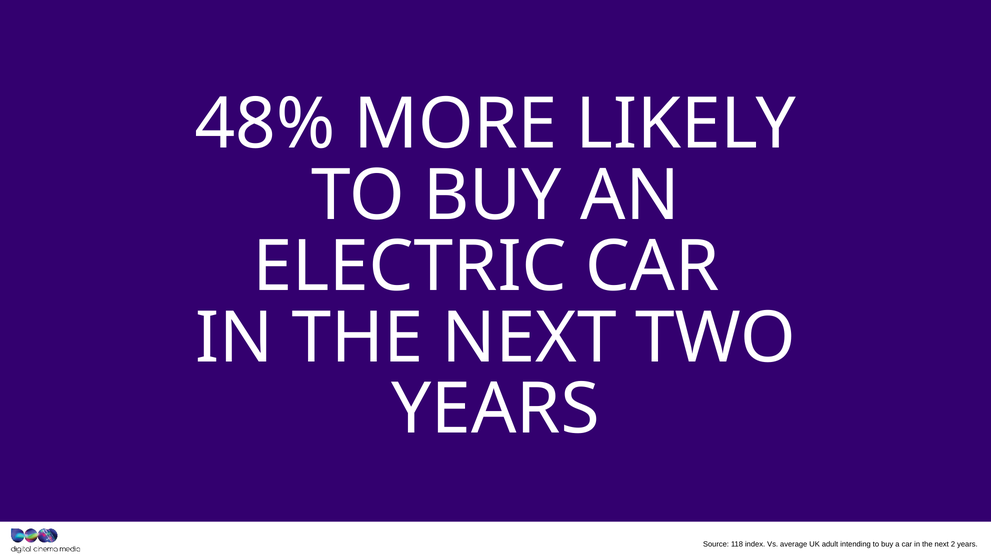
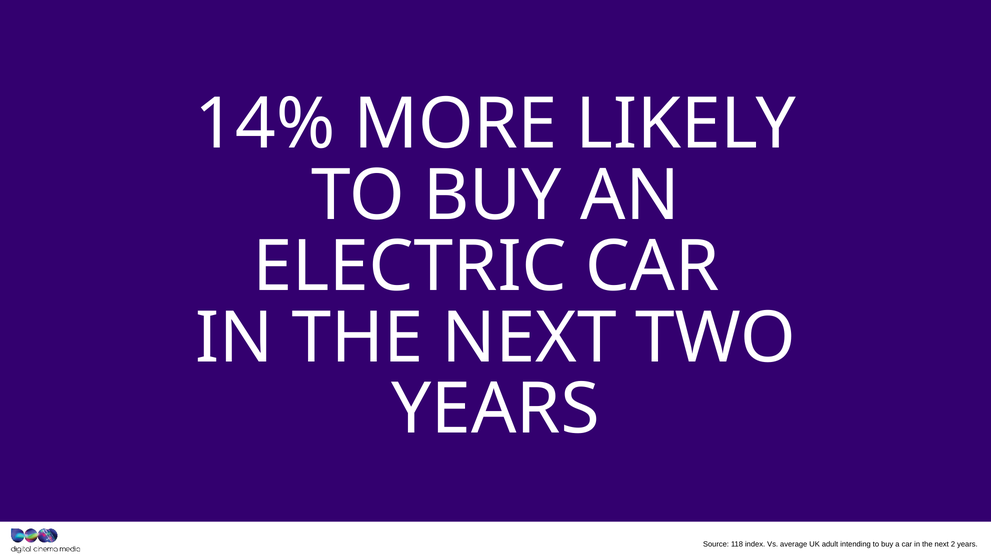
48%: 48% -> 14% (265, 124)
